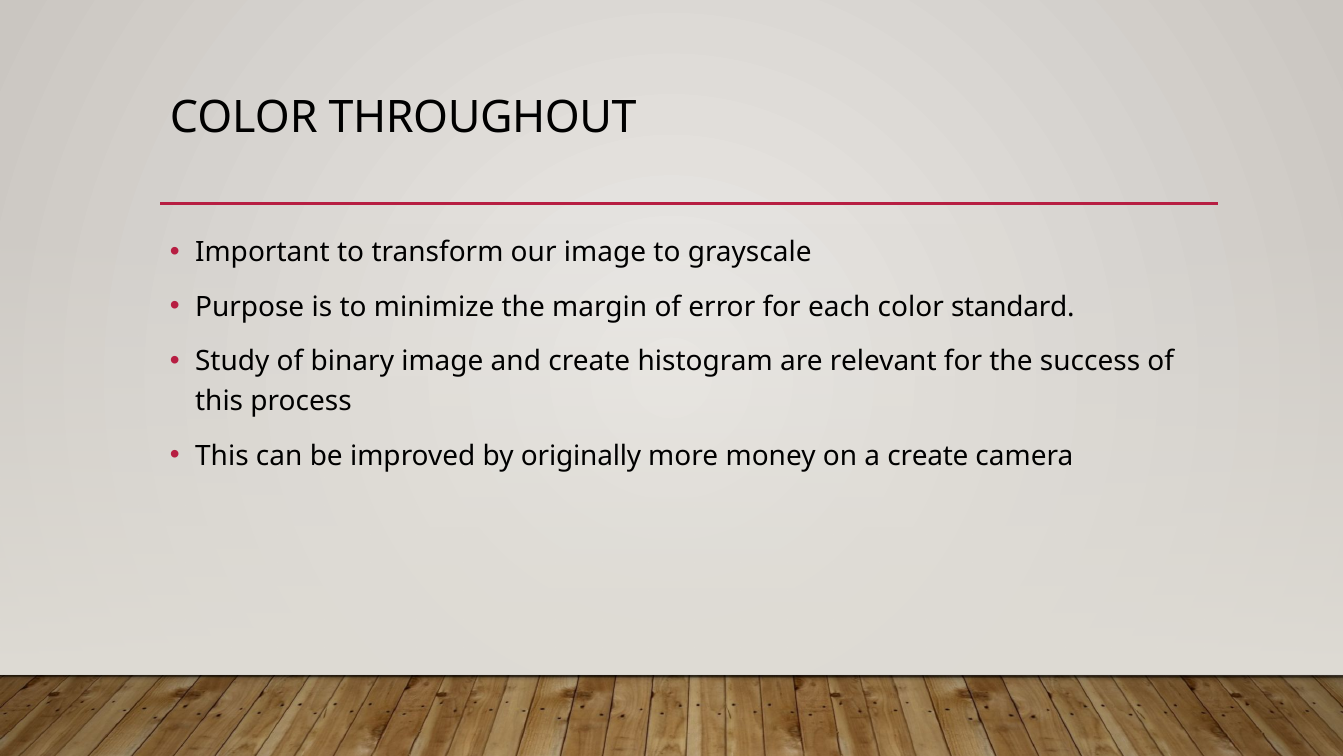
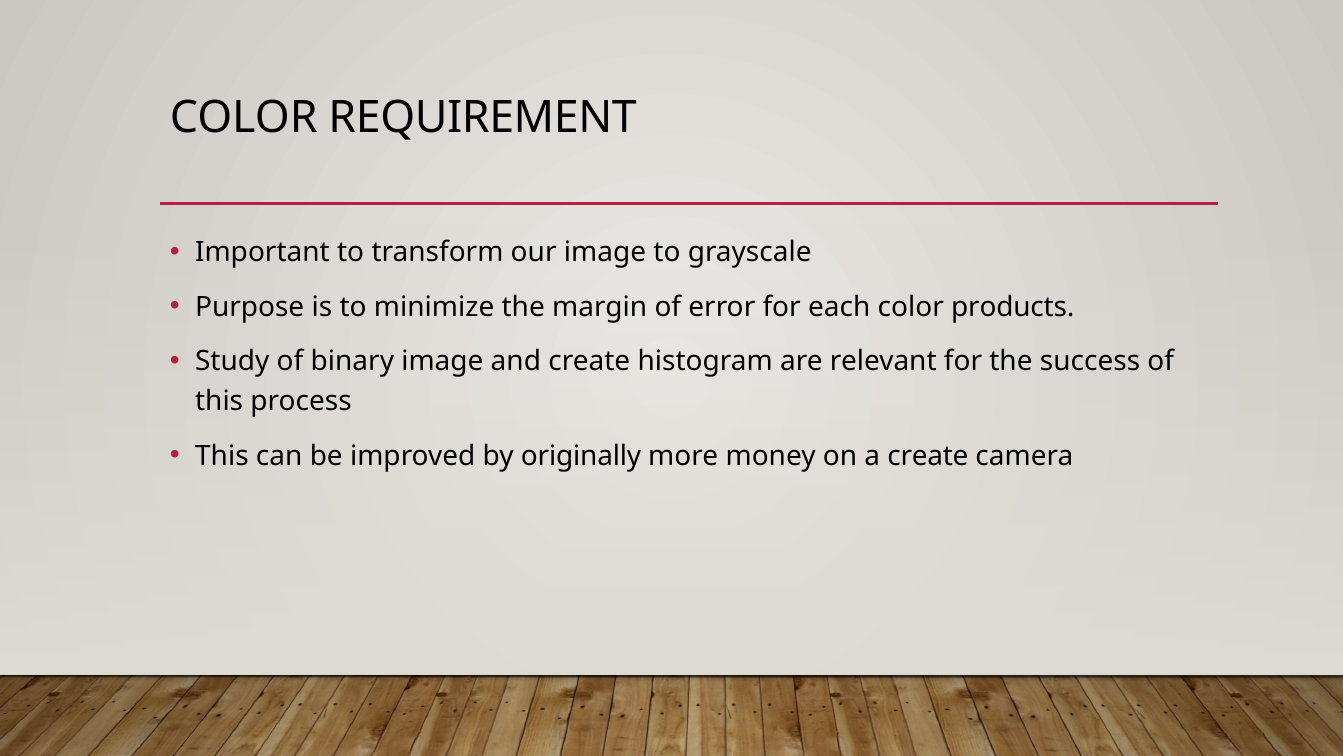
THROUGHOUT: THROUGHOUT -> REQUIREMENT (483, 118)
standard: standard -> products (1013, 307)
